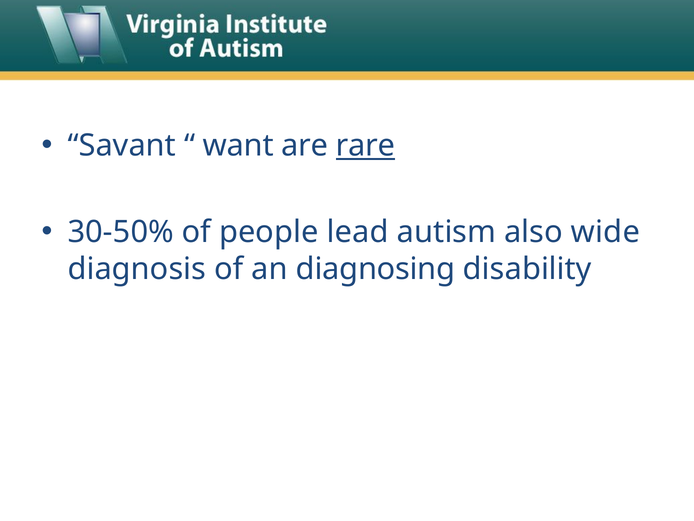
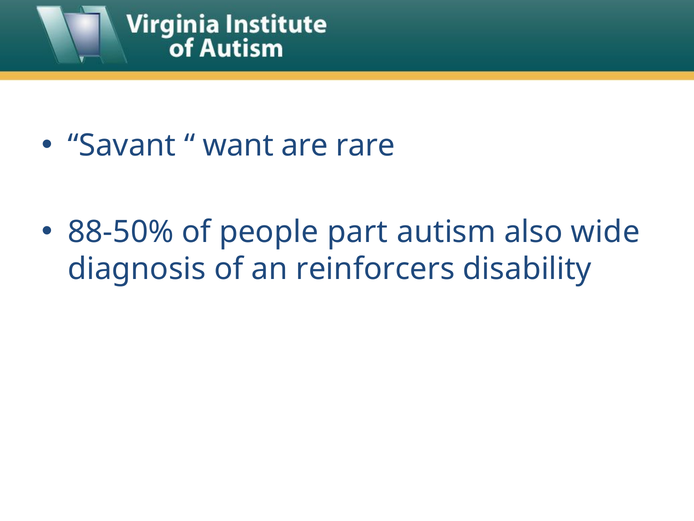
rare underline: present -> none (366, 146)
30-50%: 30-50% -> 88-50% (121, 232)
lead: lead -> part (358, 232)
diagnosing: diagnosing -> reinforcers (375, 269)
